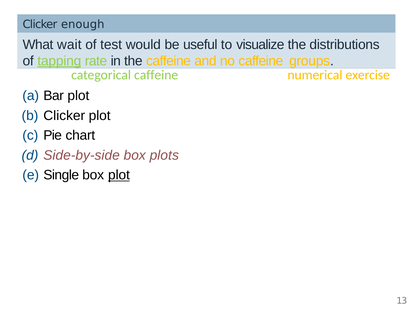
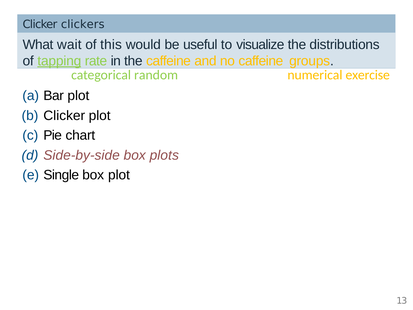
enough: enough -> clickers (83, 24)
test: test -> this (111, 45)
categorical caffeine: caffeine -> random (156, 75)
plot underline: present -> none (119, 175)
